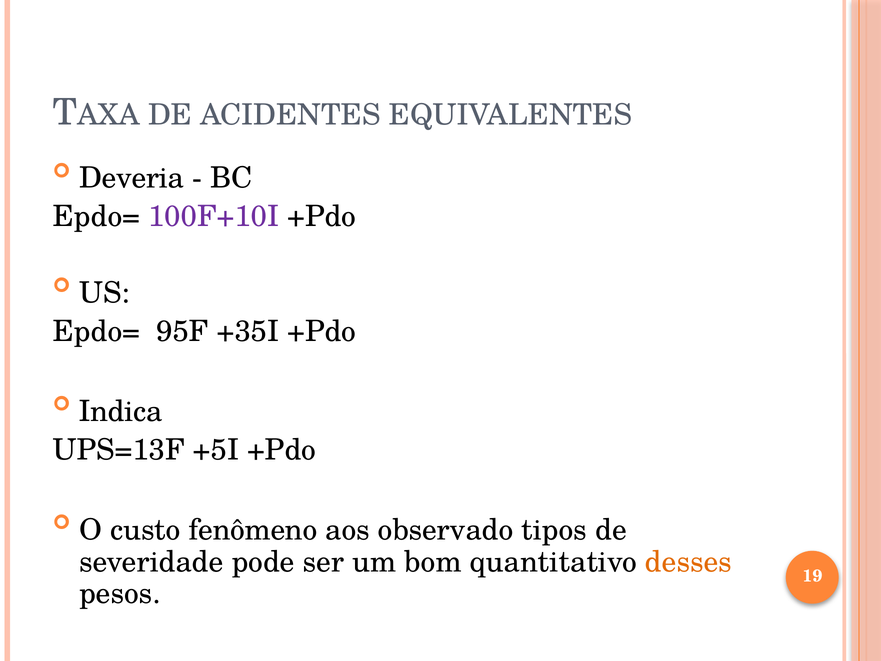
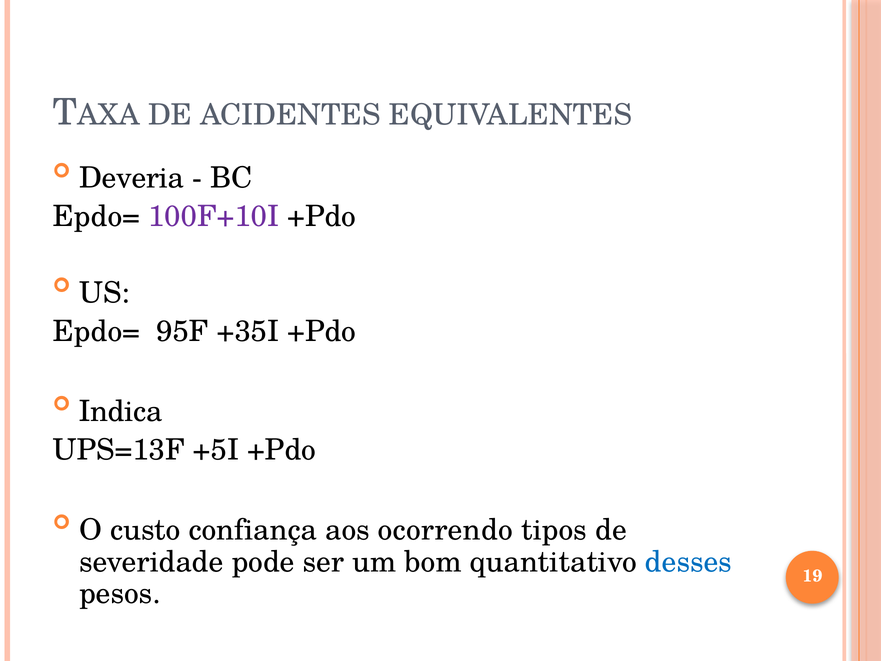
fenômeno: fenômeno -> confiança (253, 530)
observado: observado -> ocorrendo (445, 530)
desses colour: orange -> blue (689, 562)
